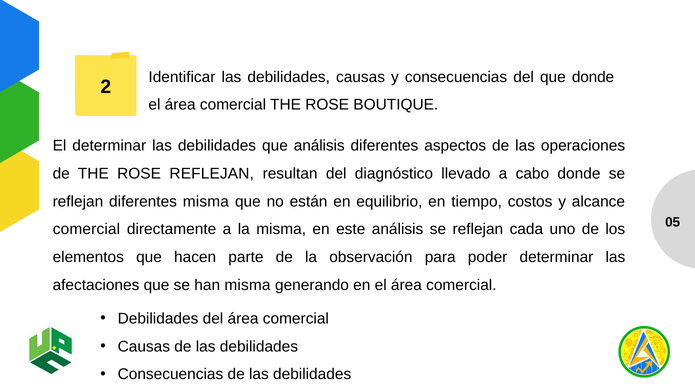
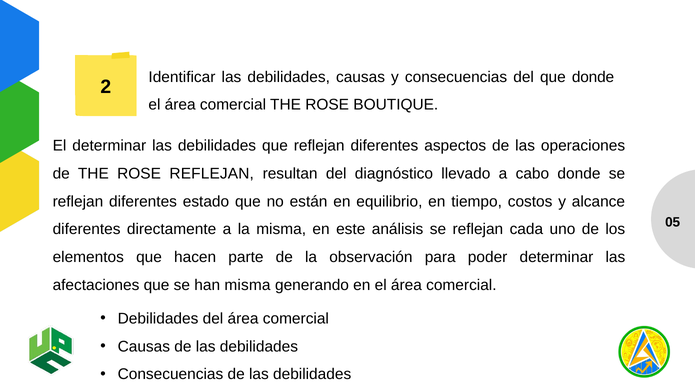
que análisis: análisis -> reflejan (319, 146)
diferentes misma: misma -> estado (206, 201)
comercial: comercial -> diferentes (87, 229)
